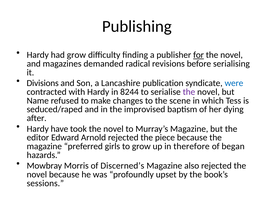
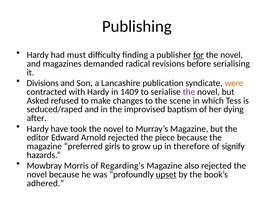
had grow: grow -> must (76, 55)
were colour: blue -> orange (234, 83)
8244: 8244 -> 1409 (129, 92)
Name: Name -> Asked (38, 101)
began: began -> signify (233, 147)
Discerned’s: Discerned’s -> Regarding’s (122, 166)
upset underline: none -> present (166, 175)
sessions: sessions -> adhered (45, 184)
